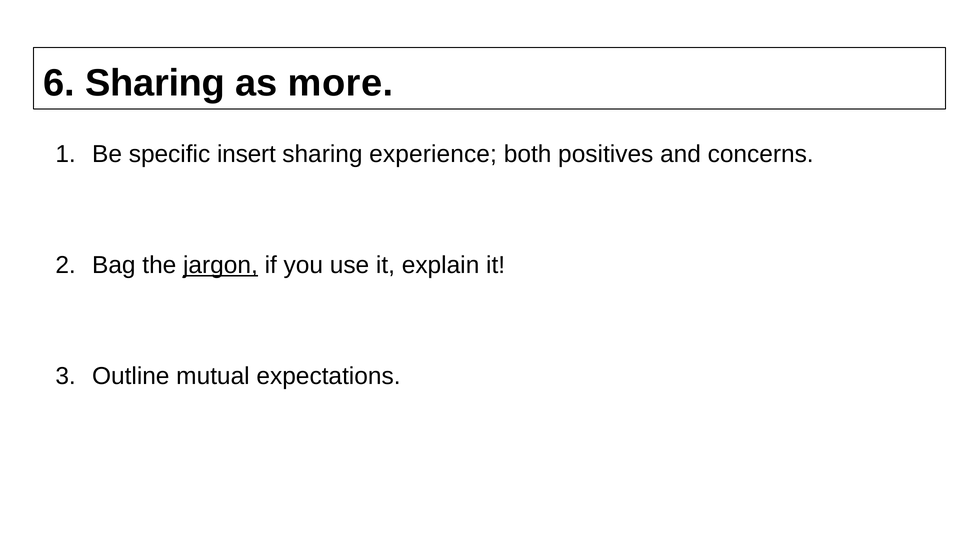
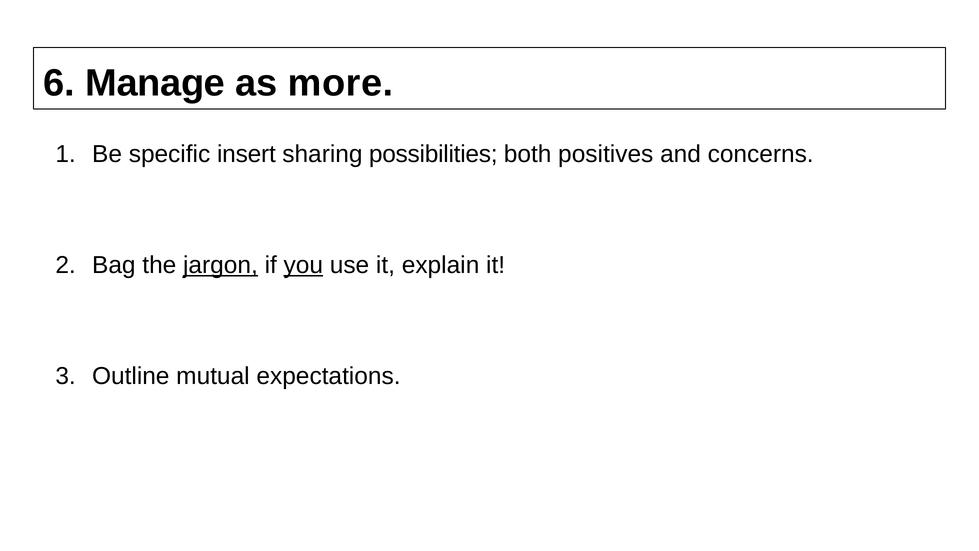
6 Sharing: Sharing -> Manage (155, 83)
experience: experience -> possibilities (433, 154)
you underline: none -> present (303, 265)
